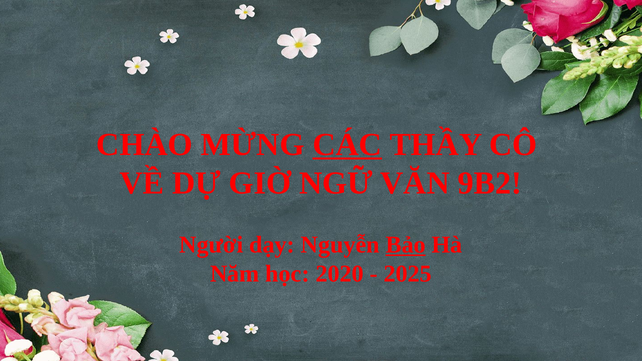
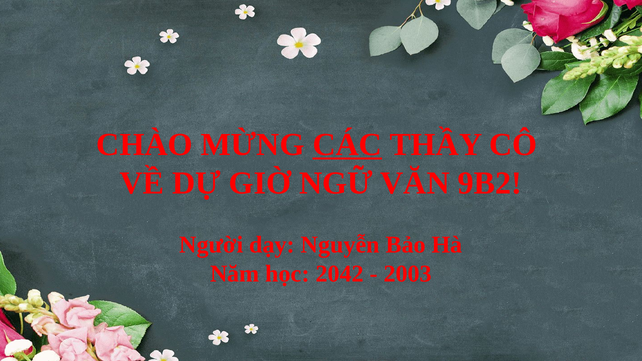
Bảo underline: present -> none (406, 245)
2020: 2020 -> 2042 (340, 274)
2025: 2025 -> 2003 (408, 274)
